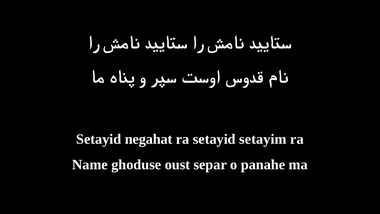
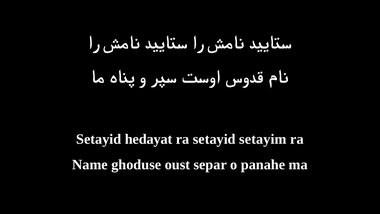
negahat: negahat -> hedayat (149, 139)
